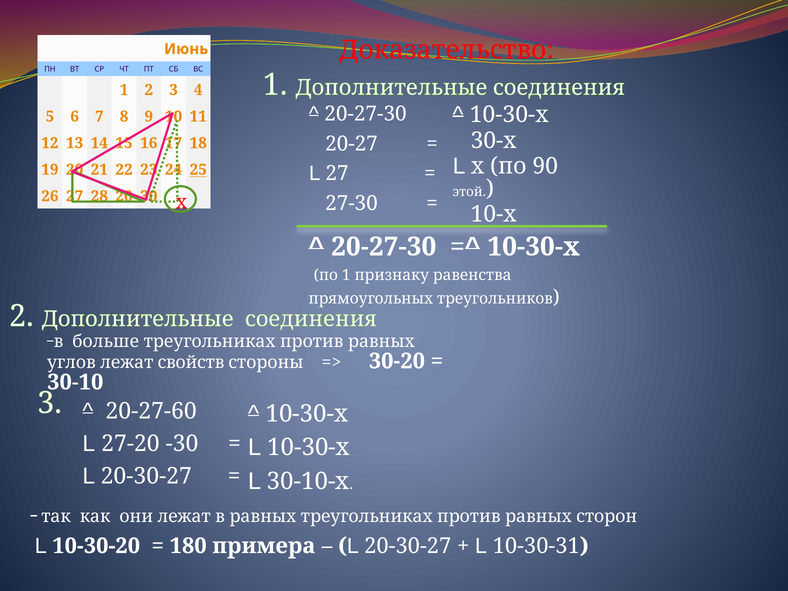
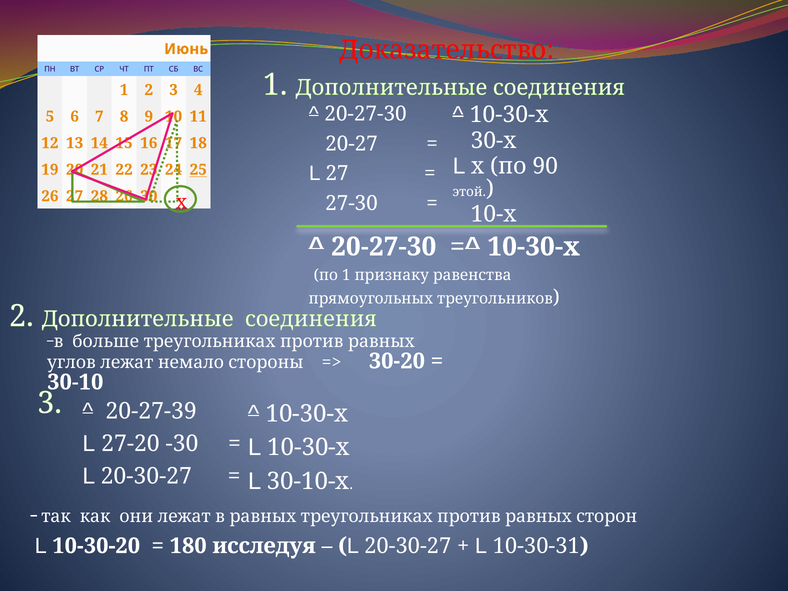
28 20: 20 -> 26 (124, 196)
свойств: свойств -> немало (191, 363)
20-27-60: 20-27-60 -> 20-27-39 (151, 411)
примера: примера -> исследуя (264, 546)
